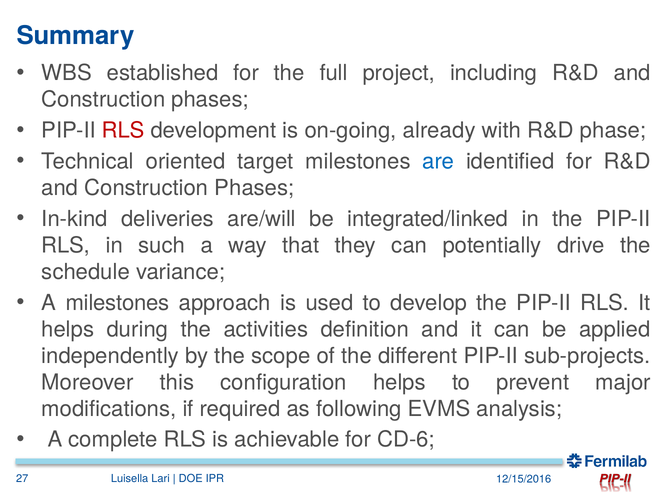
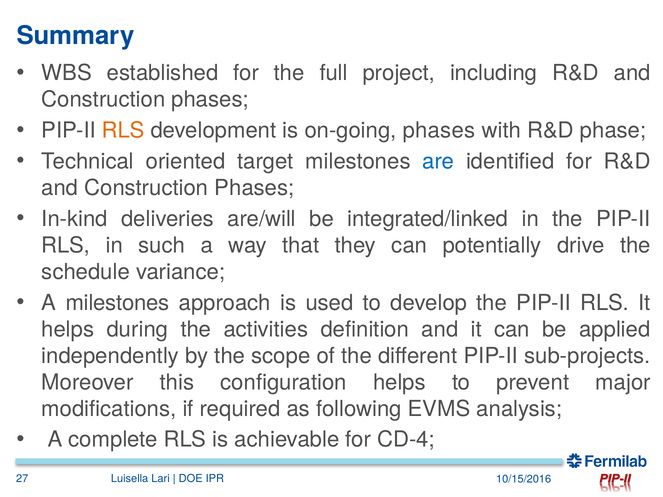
RLS colour: red -> orange (123, 131)
on-going already: already -> phases (439, 131)
CD-6: CD-6 -> CD-4 (406, 440)
12/15/2016: 12/15/2016 -> 10/15/2016 (524, 479)
